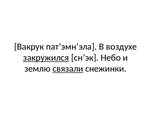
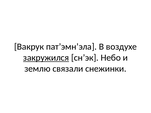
связали underline: present -> none (68, 69)
